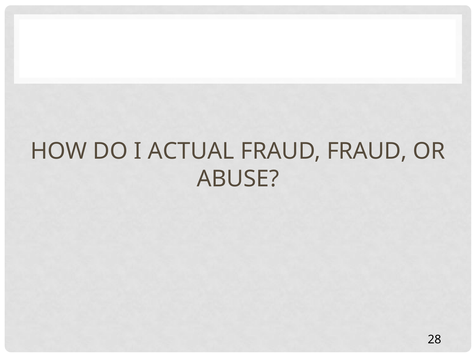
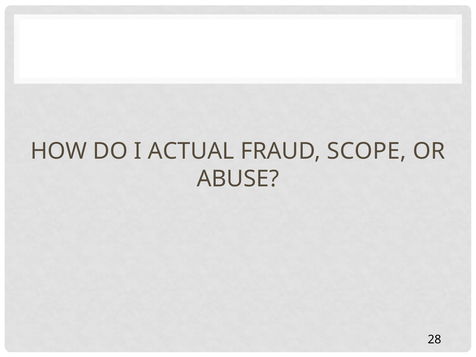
FRAUD FRAUD: FRAUD -> SCOPE (367, 151)
